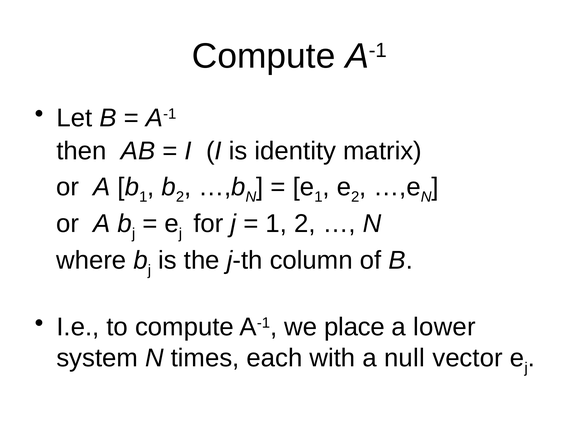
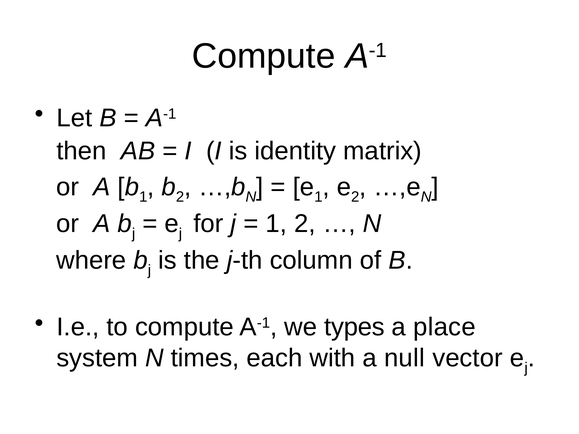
place: place -> types (354, 327)
lower: lower -> place (444, 327)
